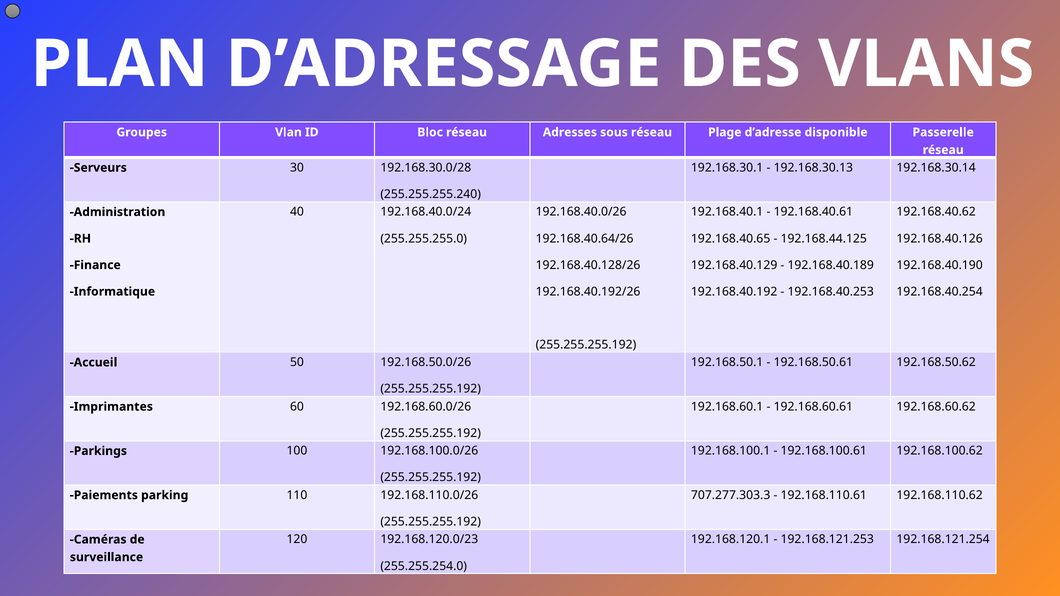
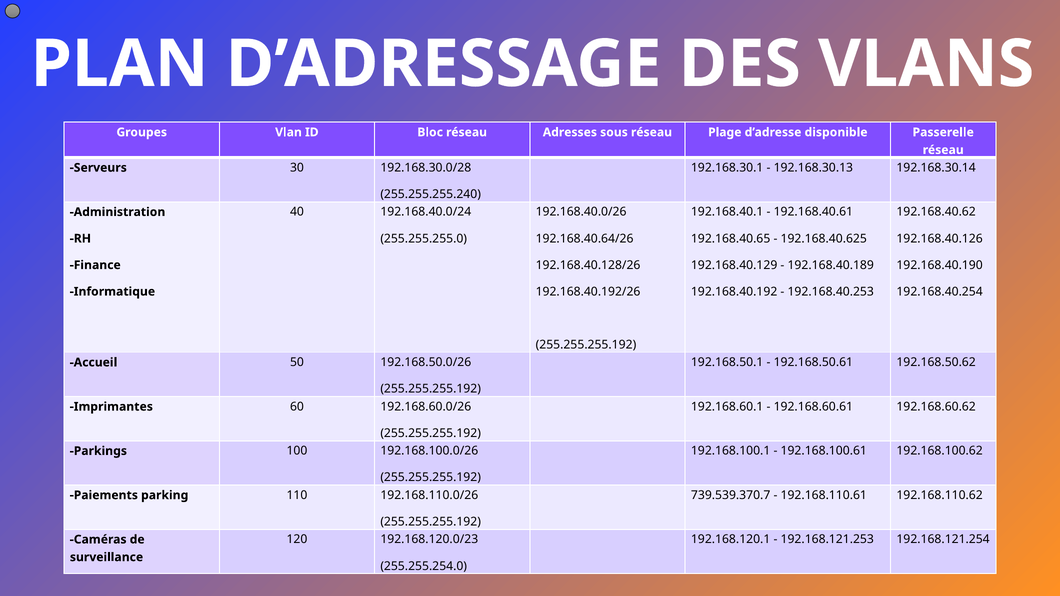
192.168.44.125: 192.168.44.125 -> 192.168.40.625 (824, 239)
707.277.303.3: 707.277.303.3 -> 739.539.370.7 (731, 495)
